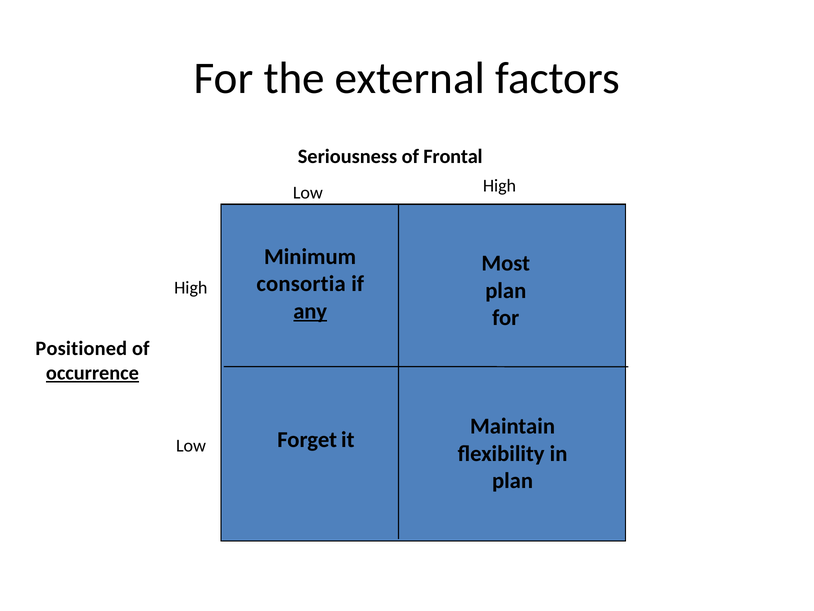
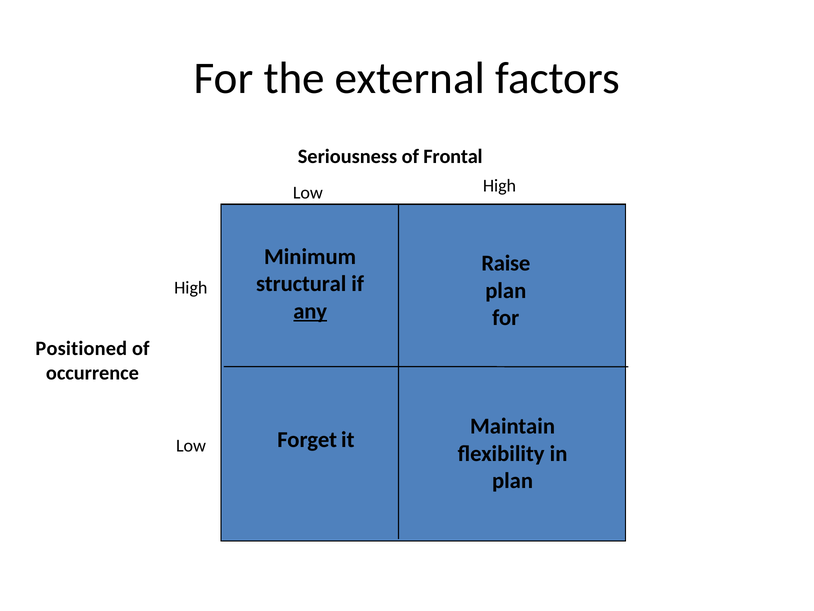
Most: Most -> Raise (506, 263)
consortia: consortia -> structural (301, 284)
occurrence underline: present -> none (92, 373)
